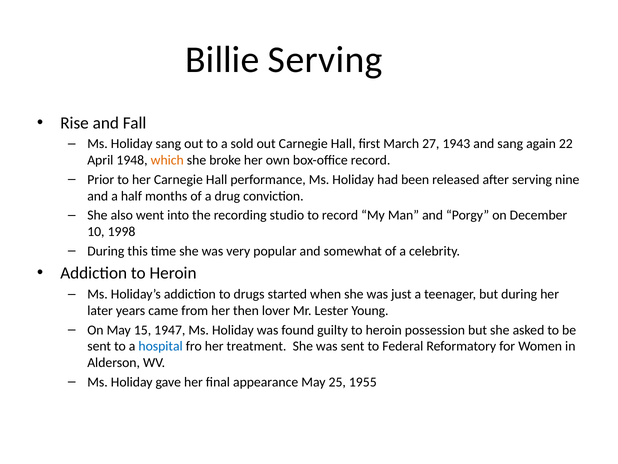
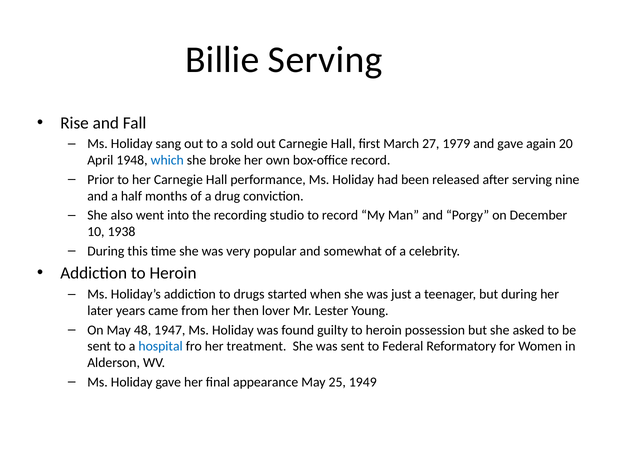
1943: 1943 -> 1979 (456, 144)
and sang: sang -> gave (510, 144)
22: 22 -> 20 (566, 144)
which colour: orange -> blue (167, 160)
1998: 1998 -> 1938 (122, 232)
15: 15 -> 48 (143, 330)
1955: 1955 -> 1949 (363, 382)
